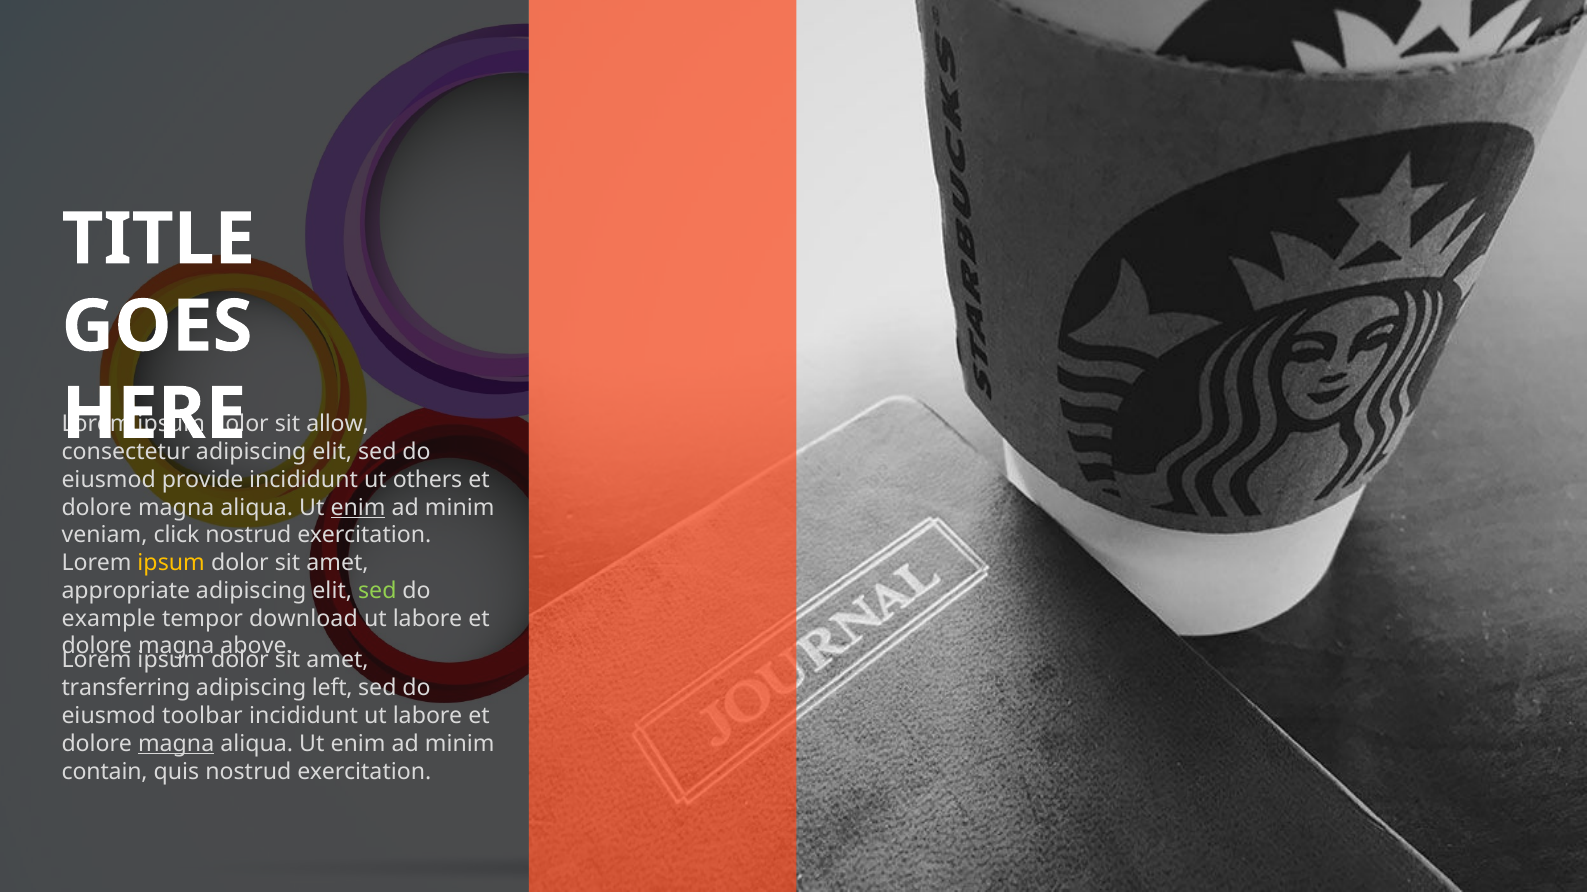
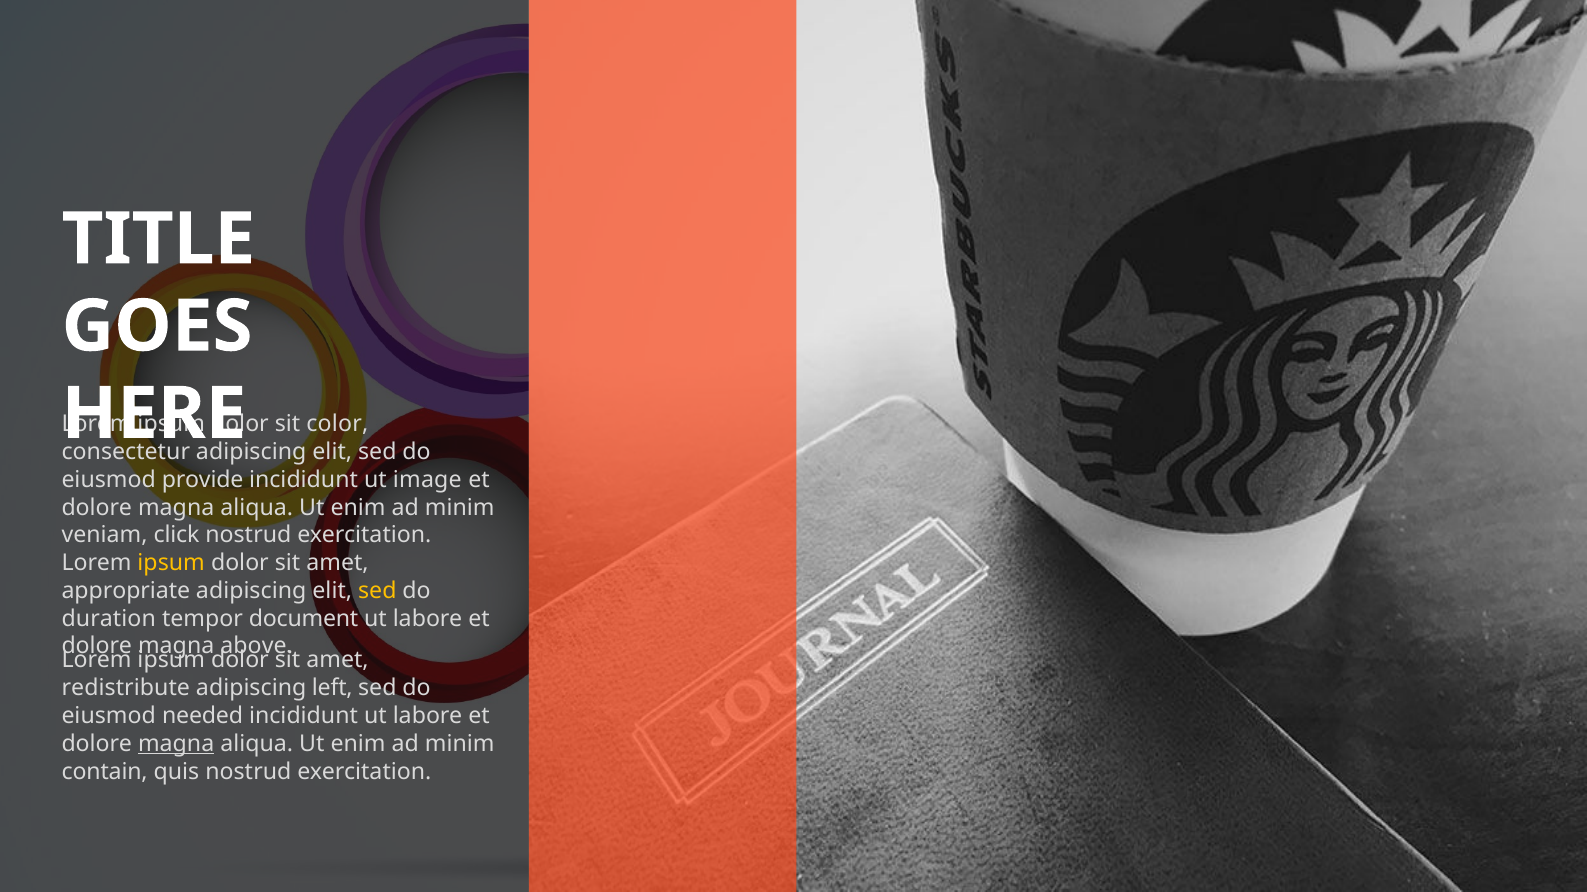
allow: allow -> color (337, 425)
others: others -> image (427, 480)
enim underline: present -> none (358, 508)
sed colour: light green -> yellow (377, 591)
example: example -> duration (109, 619)
download: download -> document (304, 619)
transferring: transferring -> redistribute (126, 689)
toolbar: toolbar -> needed (203, 716)
